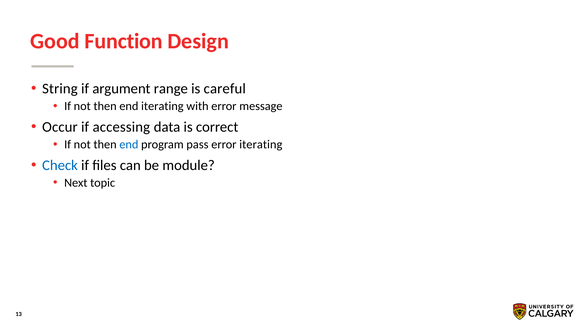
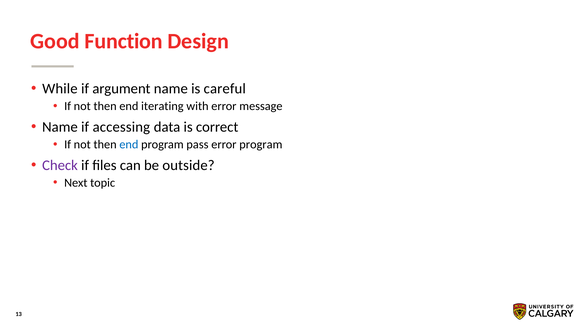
String: String -> While (60, 88)
argument range: range -> name (171, 88)
Occur: Occur -> Name (60, 127)
error iterating: iterating -> program (261, 144)
Check colour: blue -> purple (60, 165)
module: module -> outside (189, 165)
